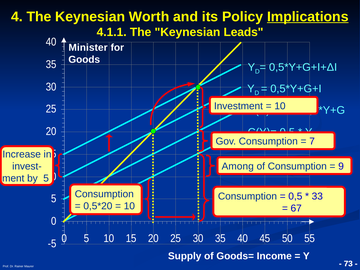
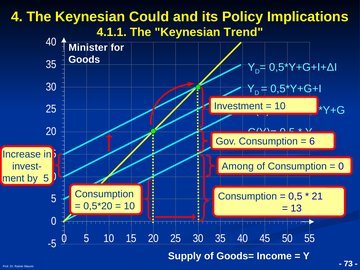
Worth: Worth -> Could (149, 17)
Implications underline: present -> none (308, 17)
Leads: Leads -> Trend (243, 32)
7: 7 -> 6 (312, 141)
9: 9 -> 0 (341, 166)
33: 33 -> 21 (317, 196)
67: 67 -> 13 (296, 208)
